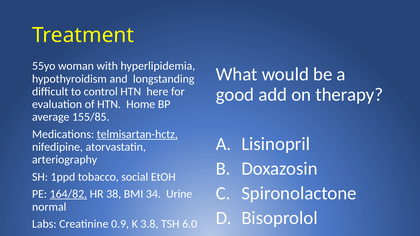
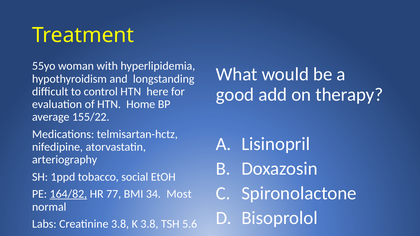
155/85: 155/85 -> 155/22 (91, 117)
telmisartan-hctz underline: present -> none (137, 134)
38: 38 -> 77 (114, 194)
Urine: Urine -> Most (179, 194)
Creatinine 0.9: 0.9 -> 3.8 (120, 224)
6.0: 6.0 -> 5.6 (190, 224)
